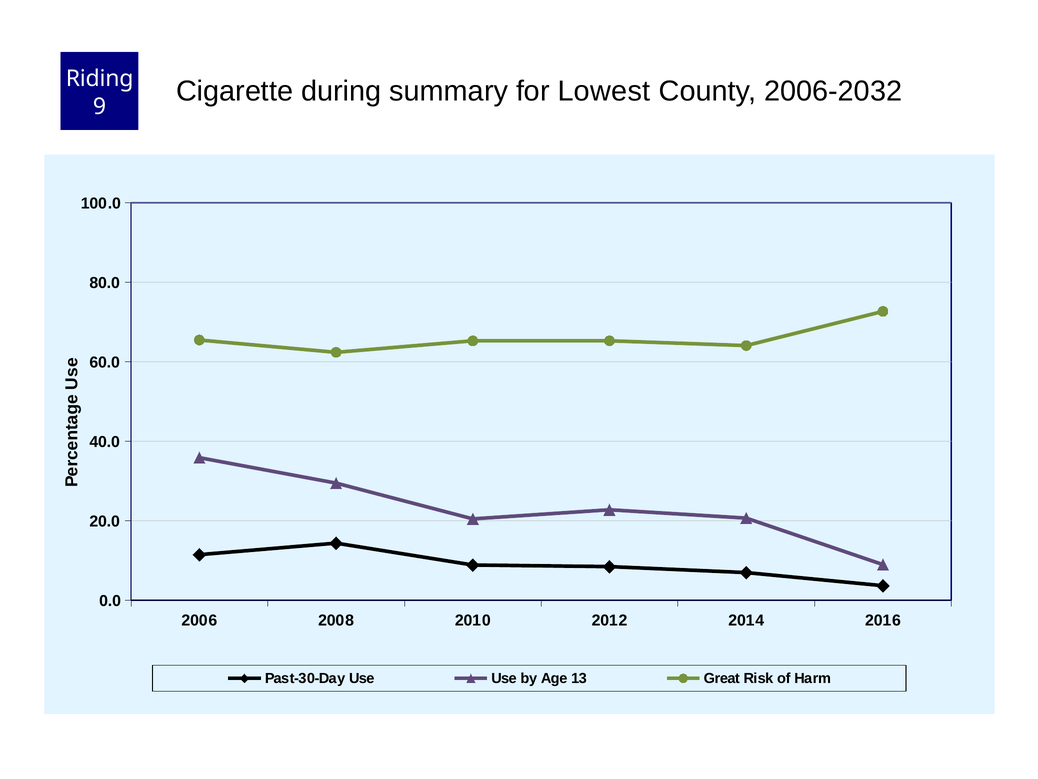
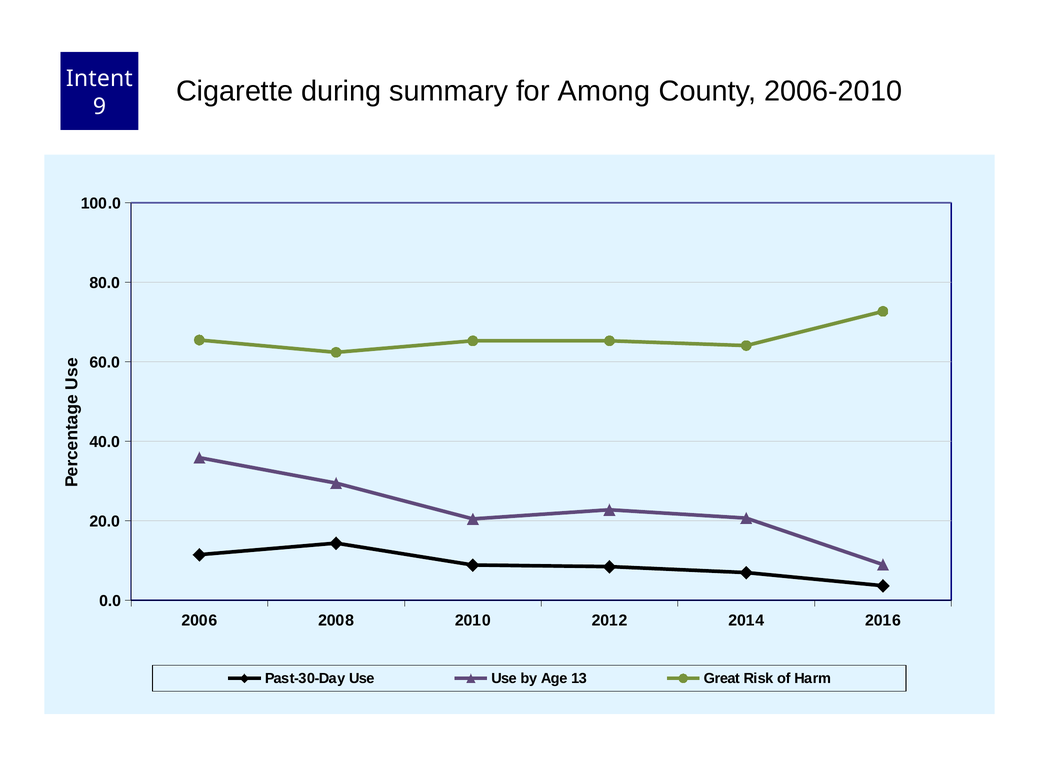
Riding: Riding -> Intent (99, 79)
Lowest: Lowest -> Among (604, 91)
2006-2032: 2006-2032 -> 2006-2010 (833, 91)
